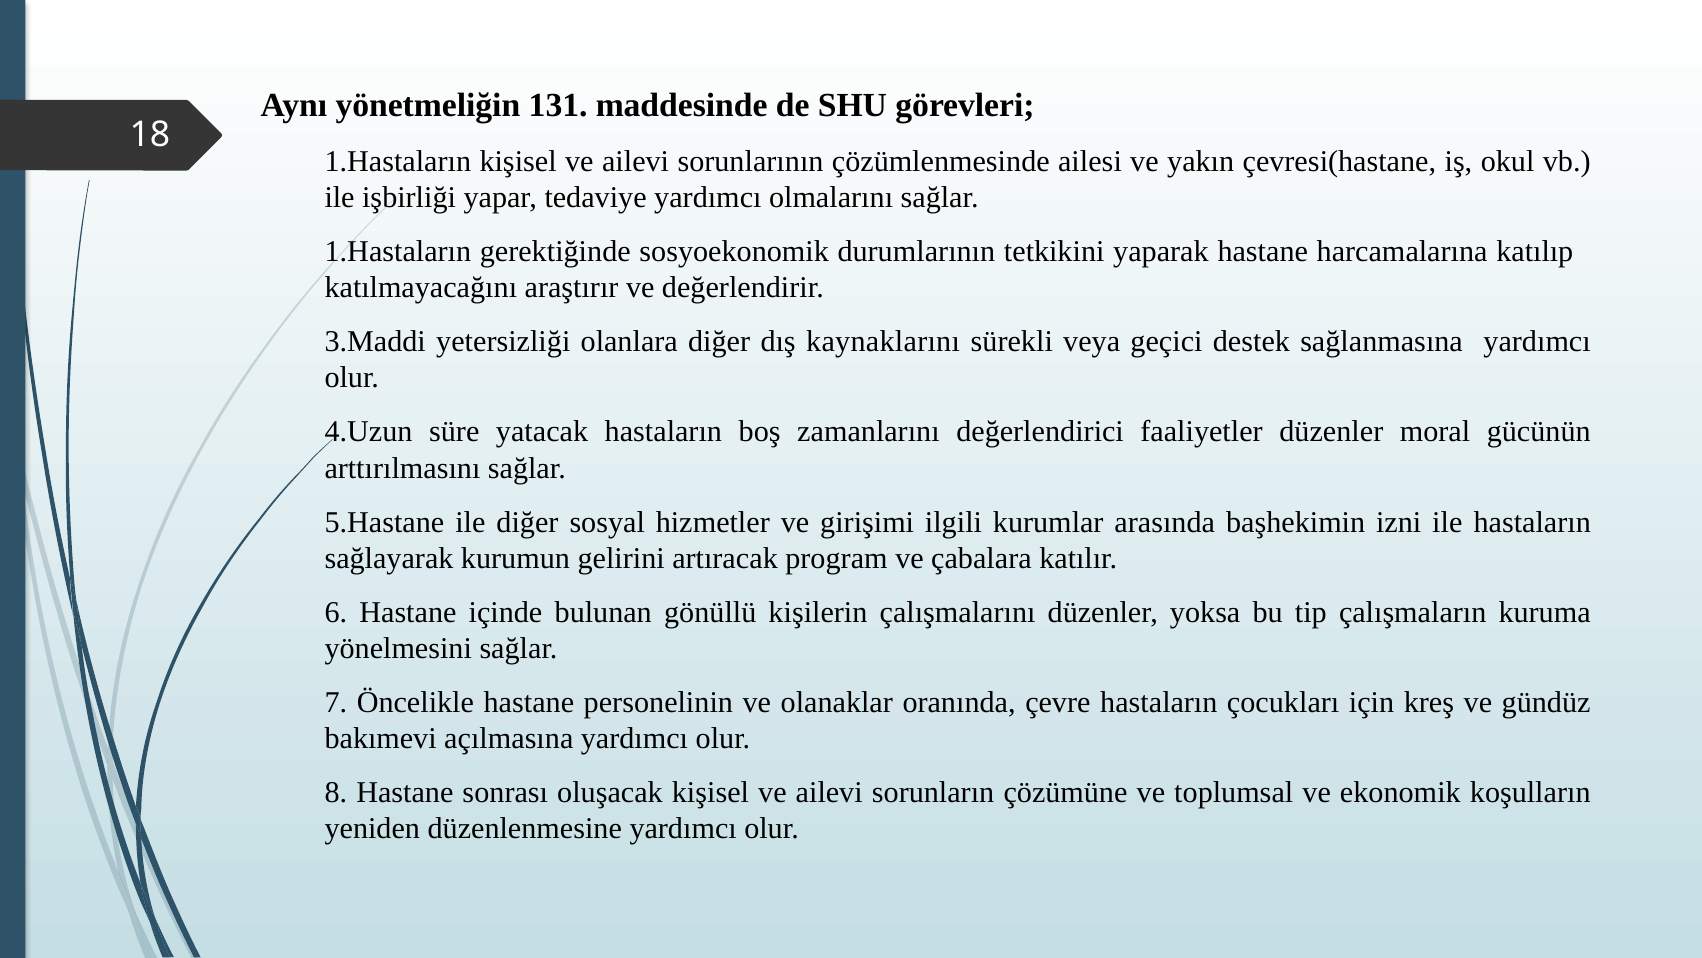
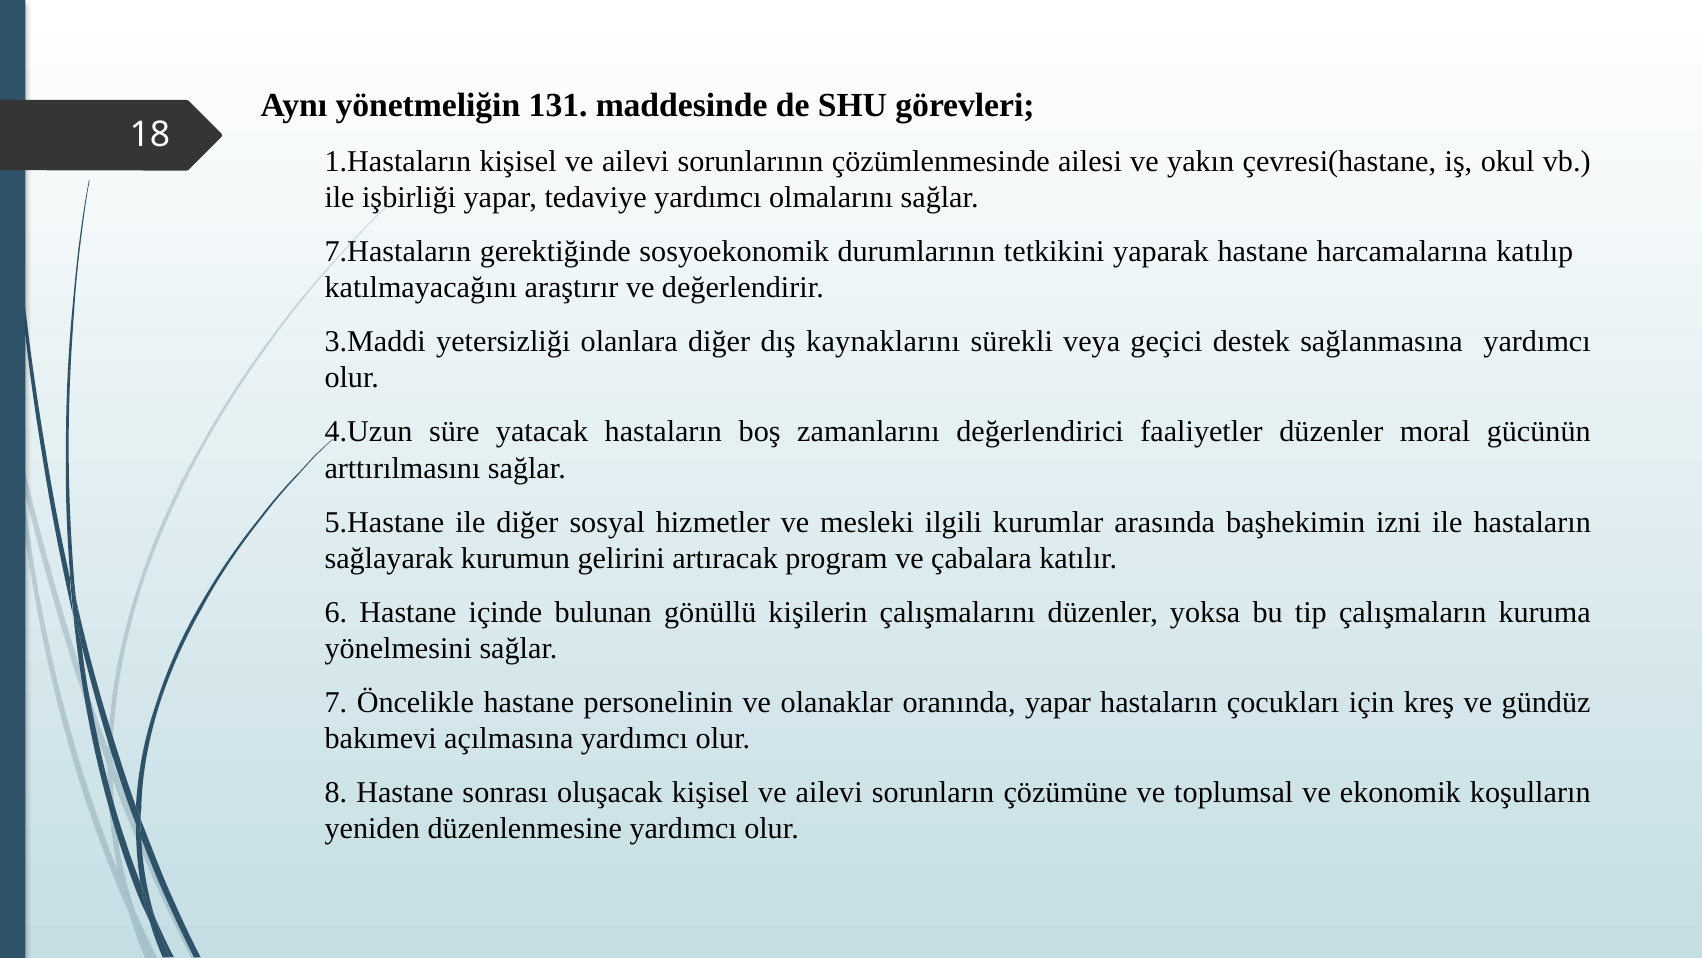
1.Hastaların: 1.Hastaların -> 7.Hastaların (398, 251)
girişimi: girişimi -> mesleki (867, 522)
oranında çevre: çevre -> yapar (1058, 702)
